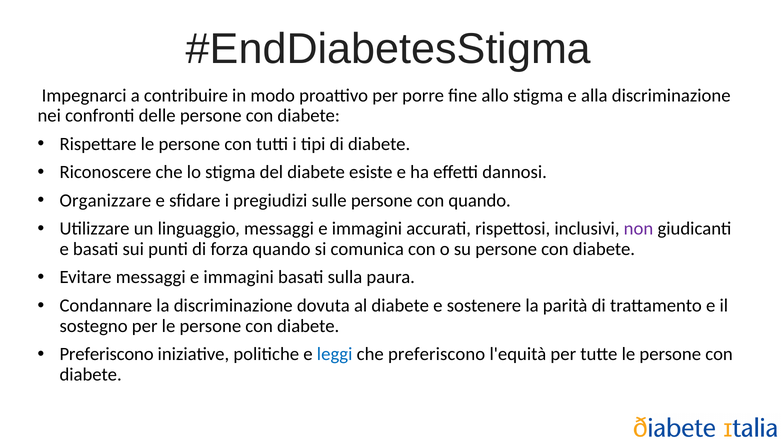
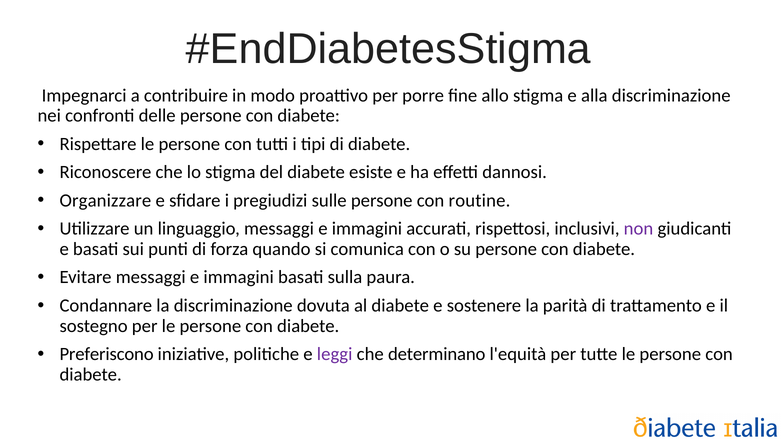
con quando: quando -> routine (479, 201)
leggi colour: blue -> purple (335, 354)
che preferiscono: preferiscono -> determinano (437, 354)
